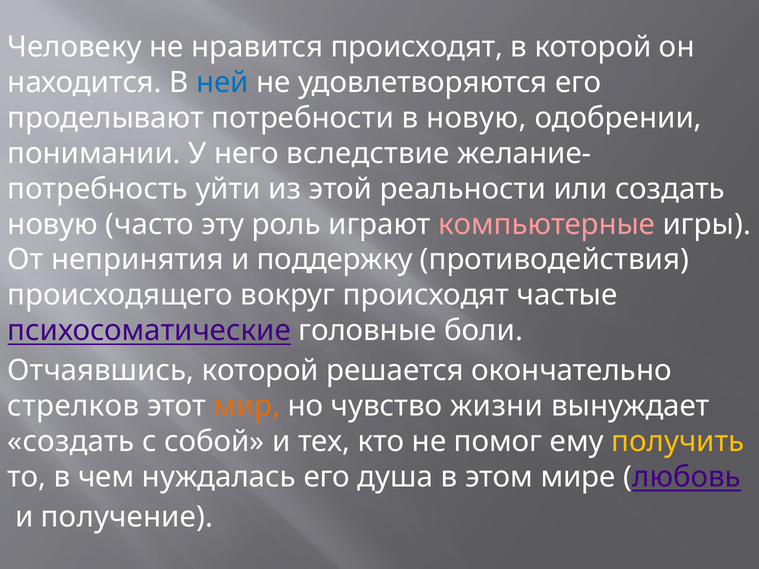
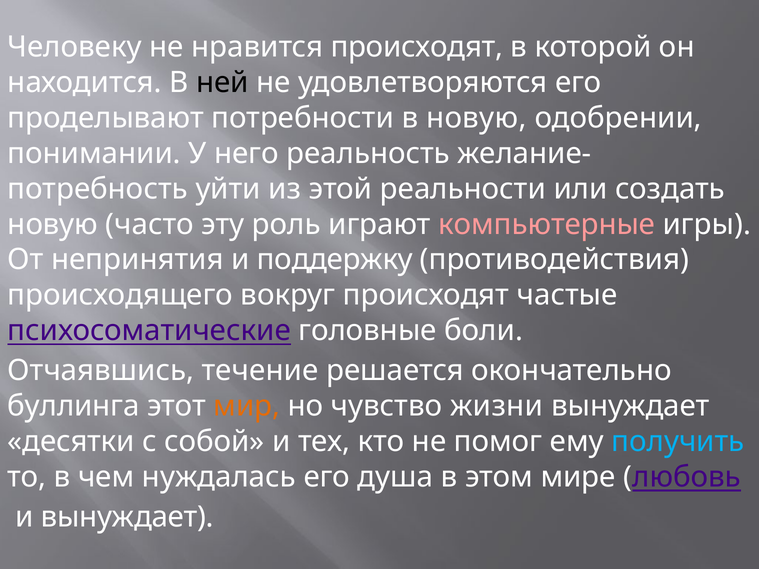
ней colour: blue -> black (222, 83)
вследствие: вследствие -> реальность (368, 154)
Отчаявшись которой: которой -> течение (260, 371)
стрелков: стрелков -> буллинга (74, 406)
создать: создать -> десятки (71, 442)
получить colour: yellow -> light blue (678, 442)
и получение: получение -> вынуждает (127, 517)
